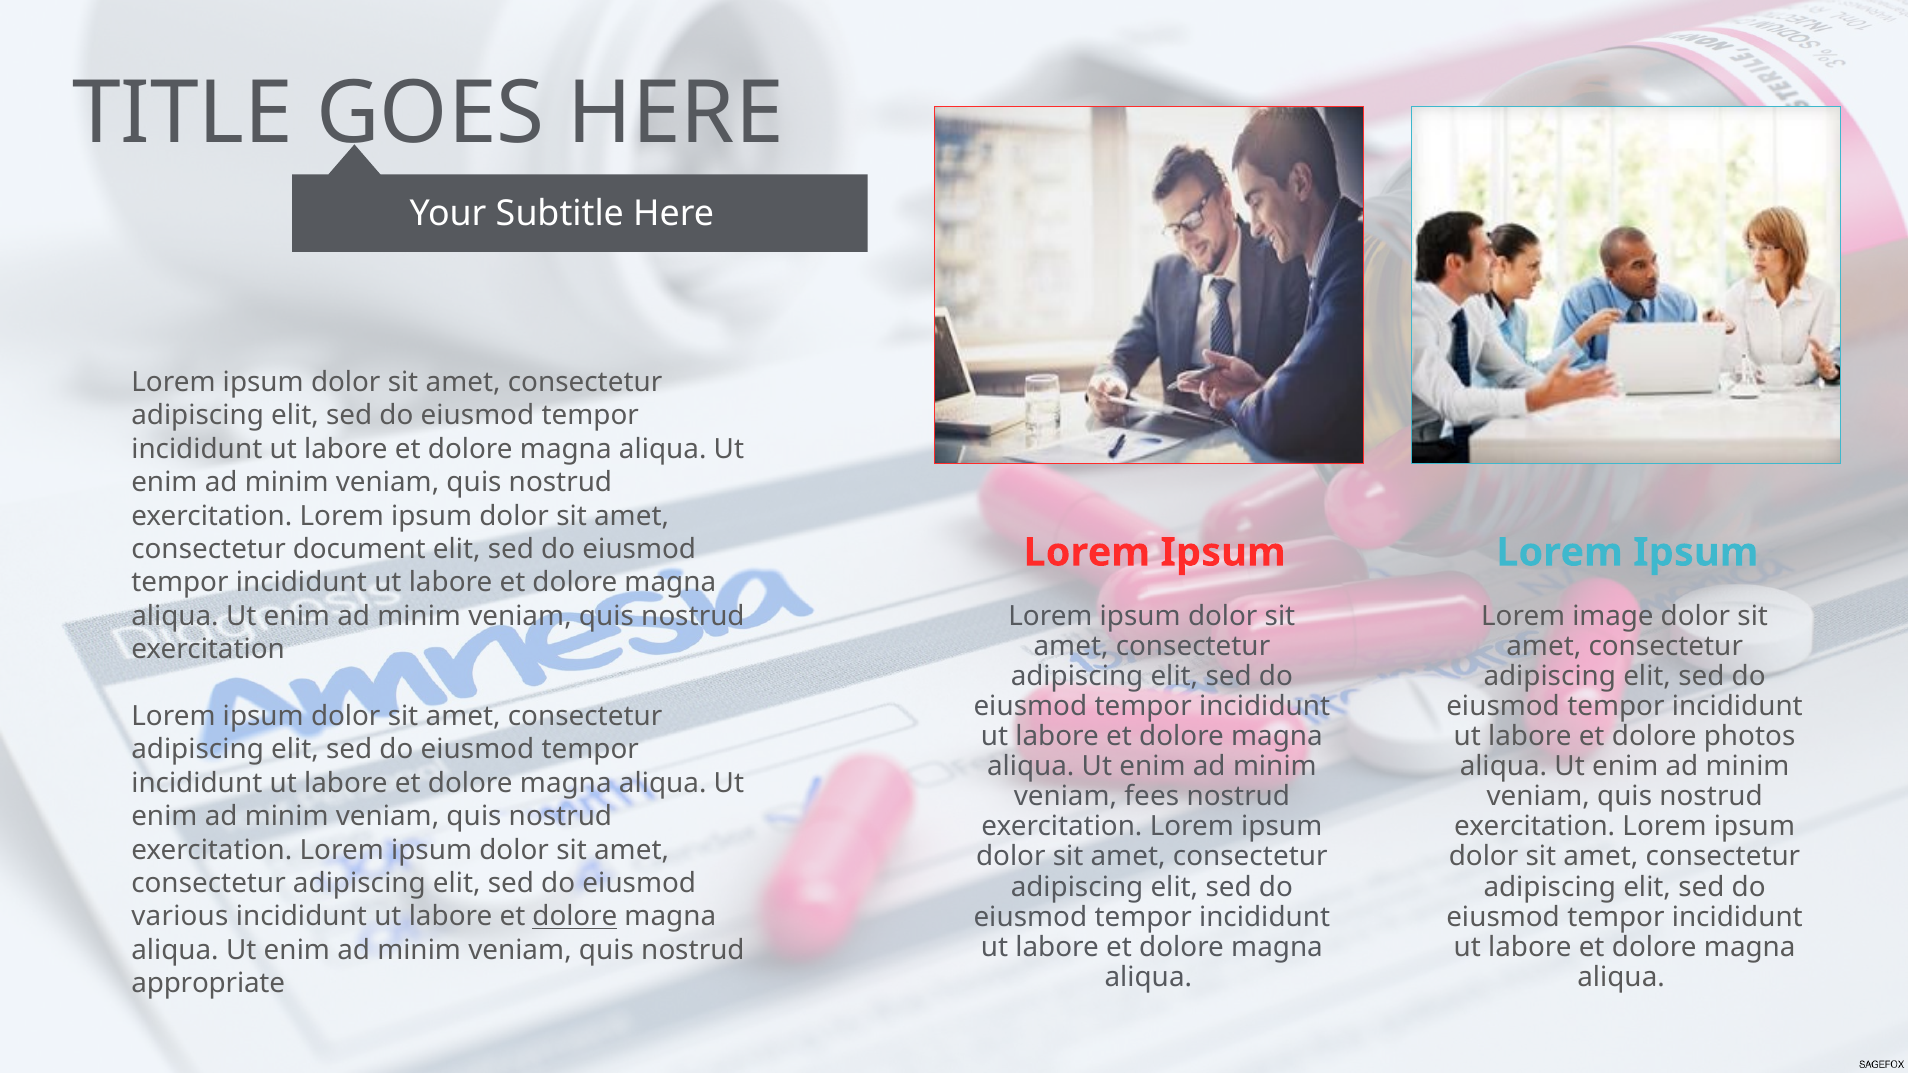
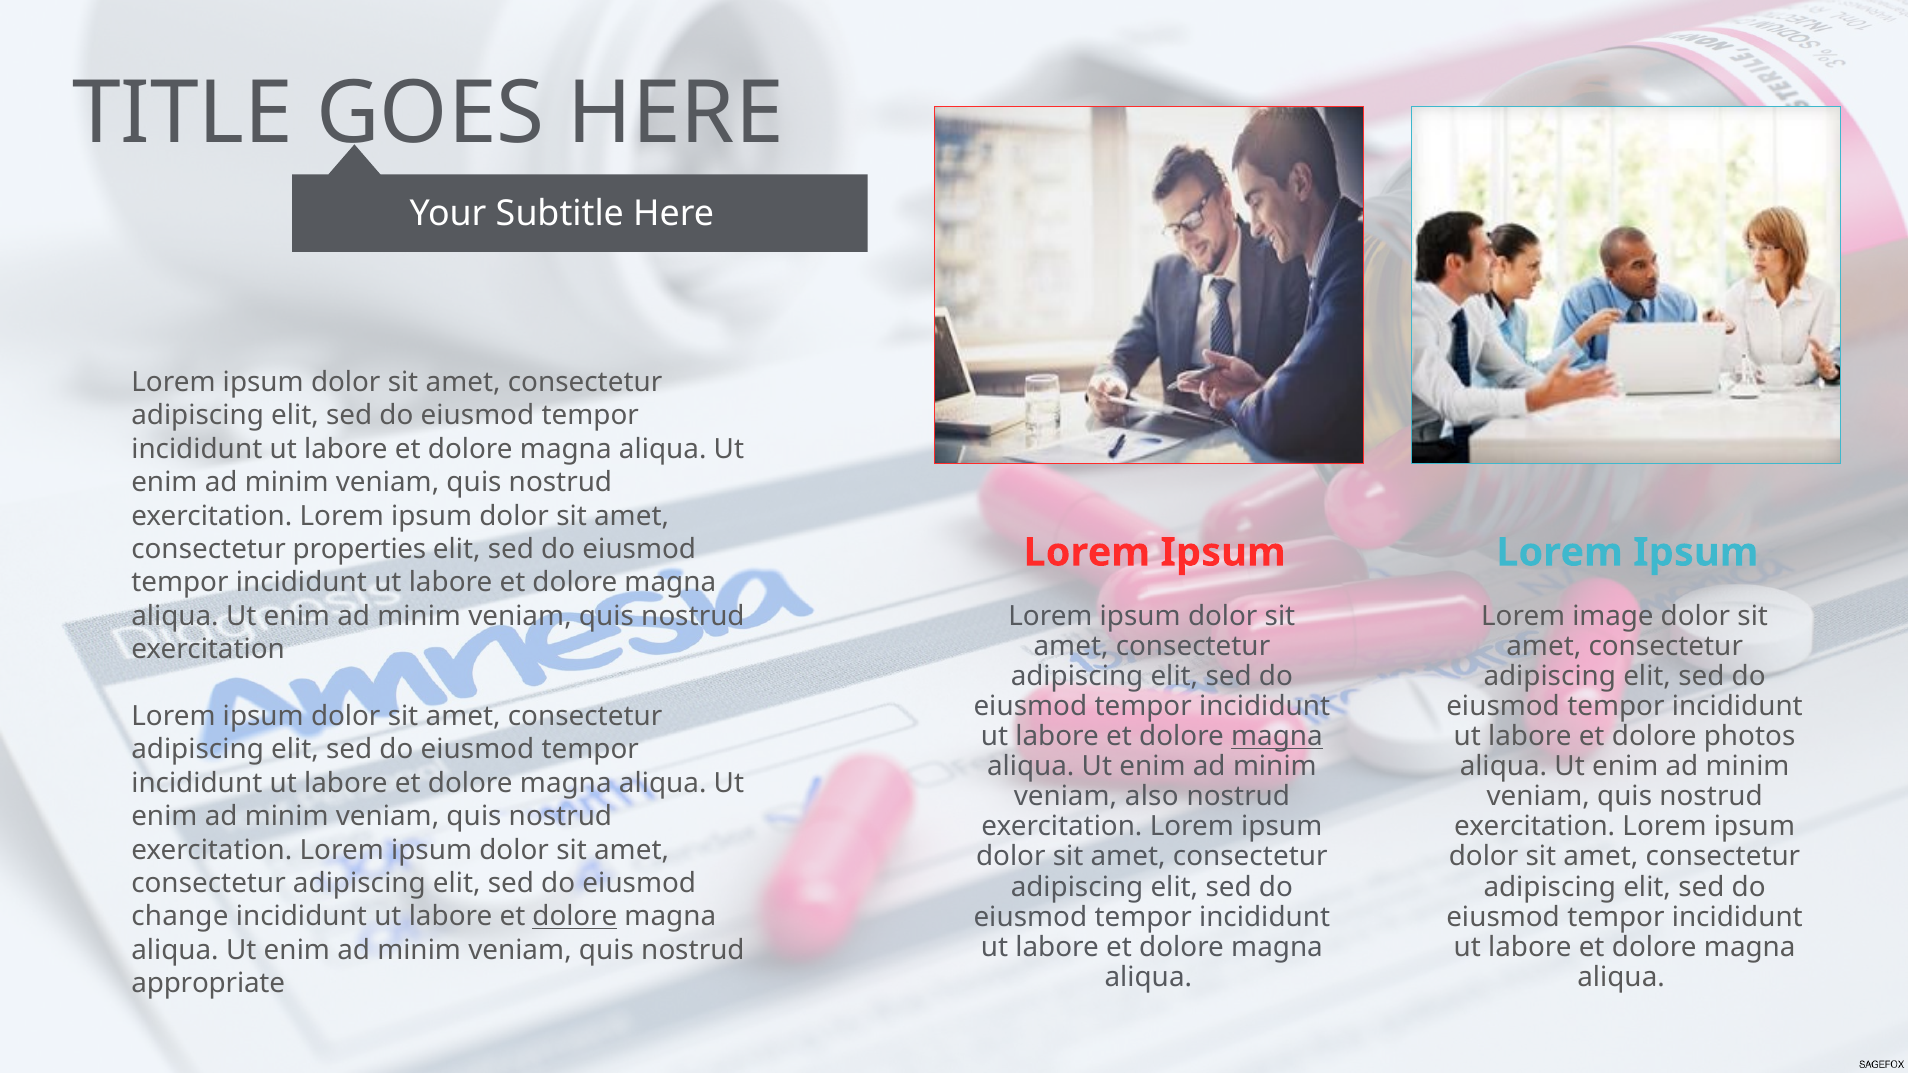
document: document -> properties (359, 549)
magna underline: none -> present (1277, 737)
fees: fees -> also (1152, 797)
various: various -> change (180, 917)
